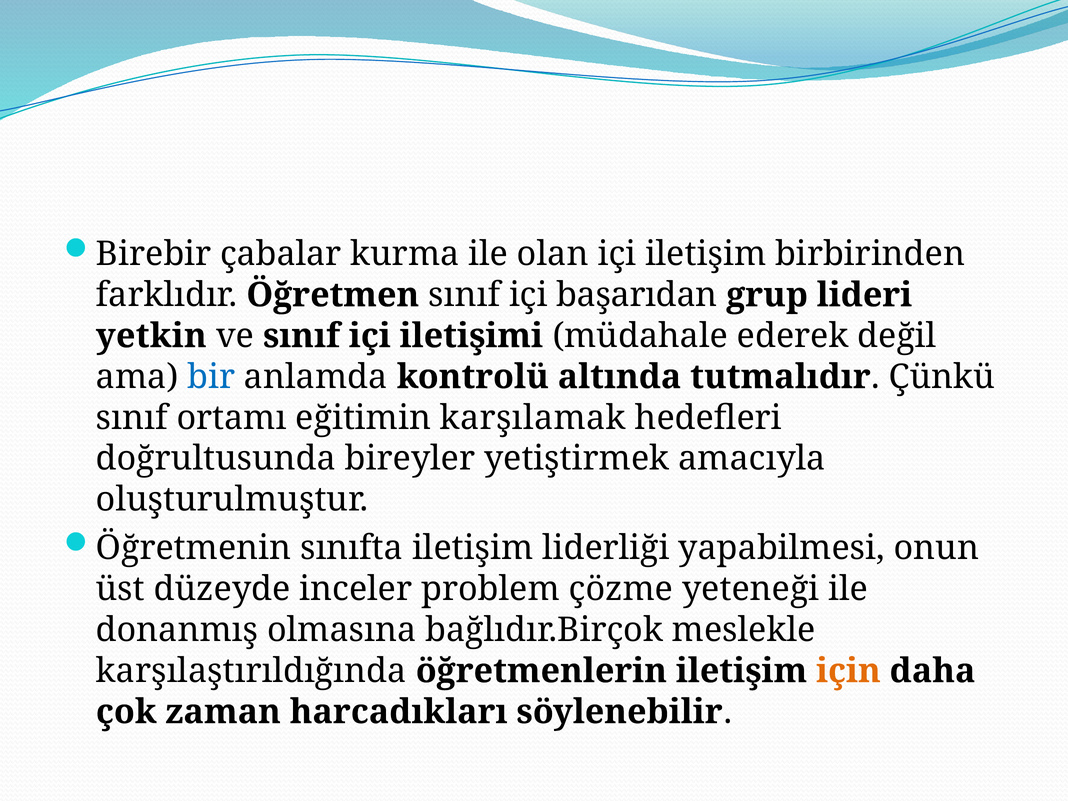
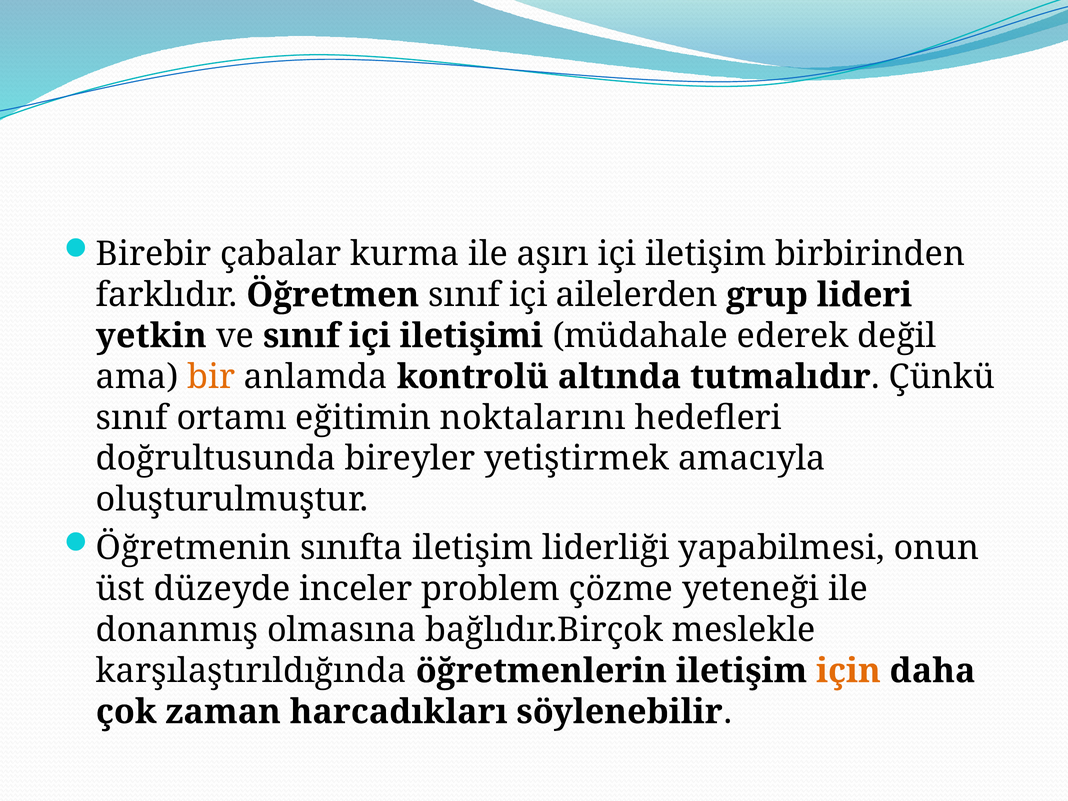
olan: olan -> aşırı (553, 254)
başarıdan: başarıdan -> ailelerden (637, 295)
bir colour: blue -> orange (211, 377)
karşılamak: karşılamak -> noktalarını (533, 418)
